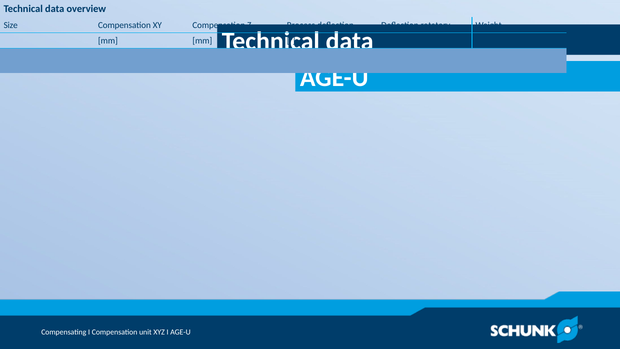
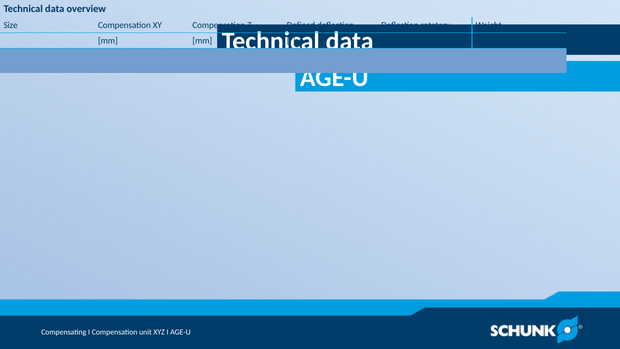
Process: Process -> Defined (301, 25)
